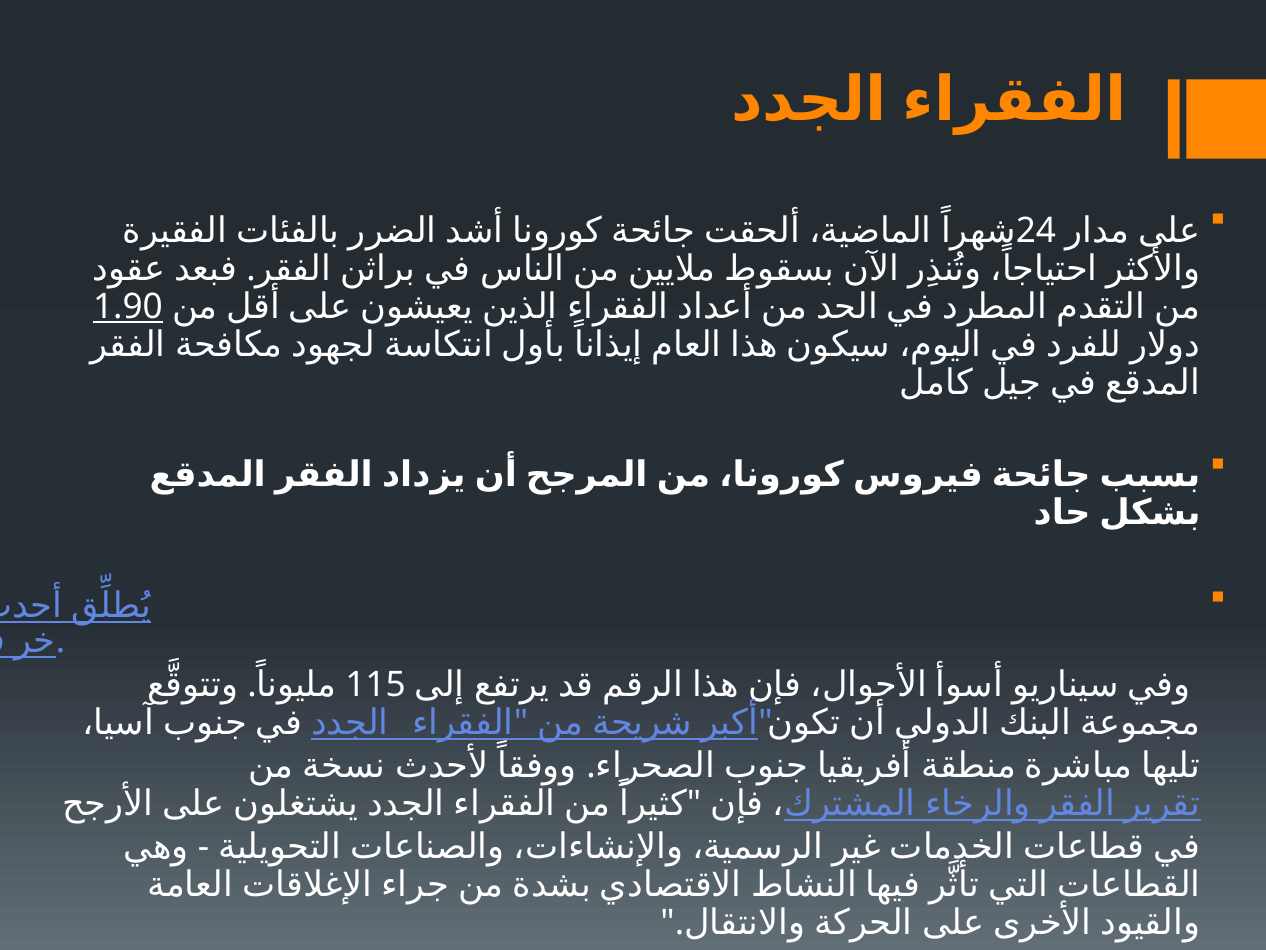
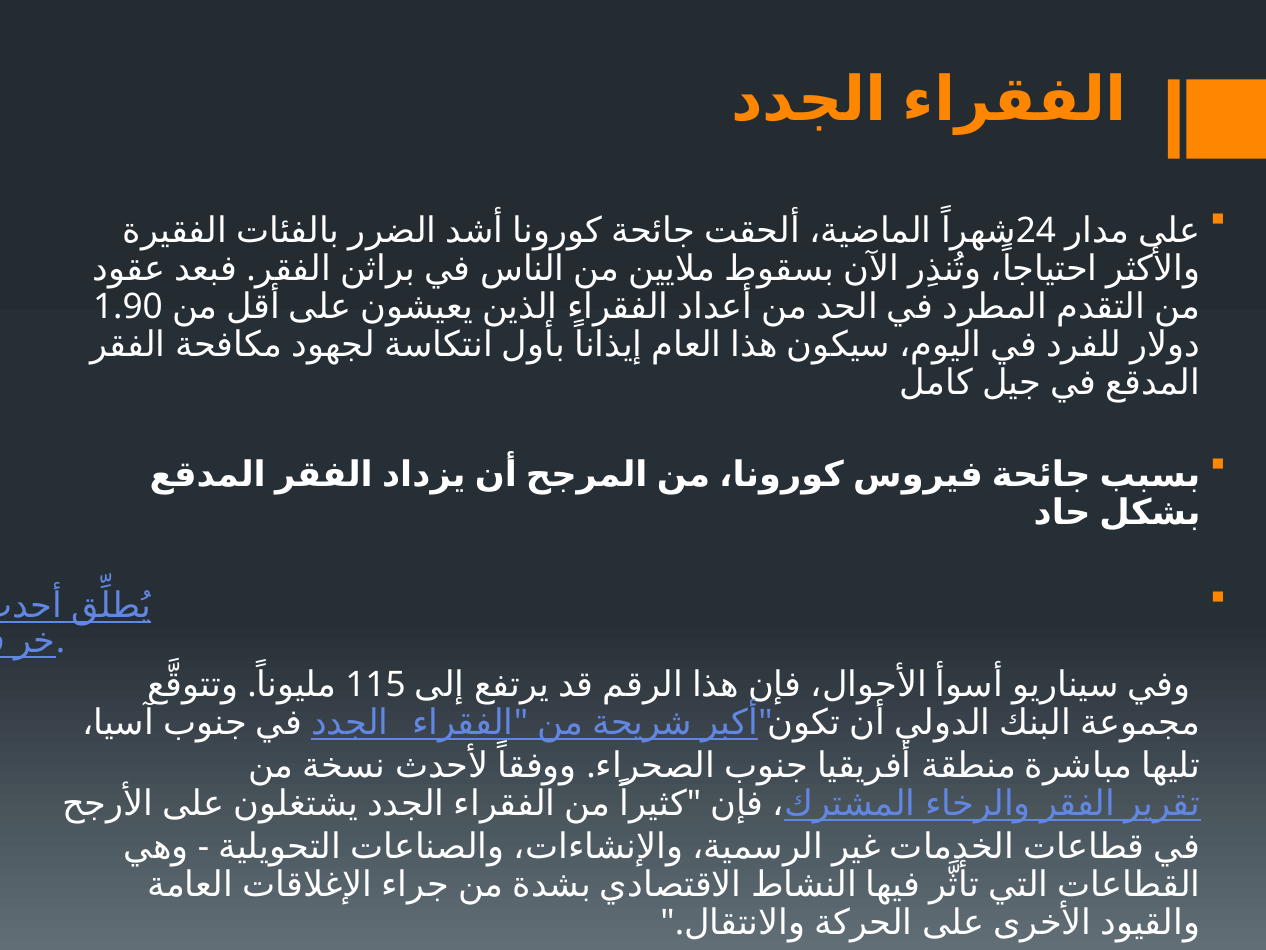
1.90 underline: present -> none (128, 306)
